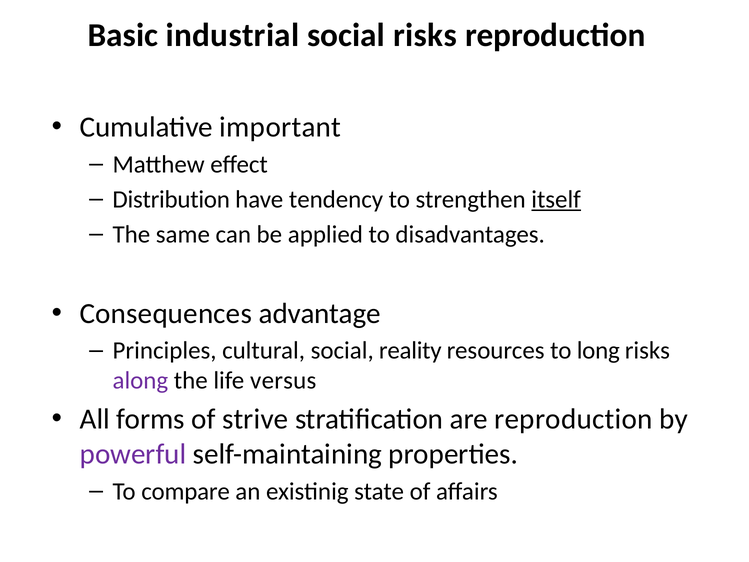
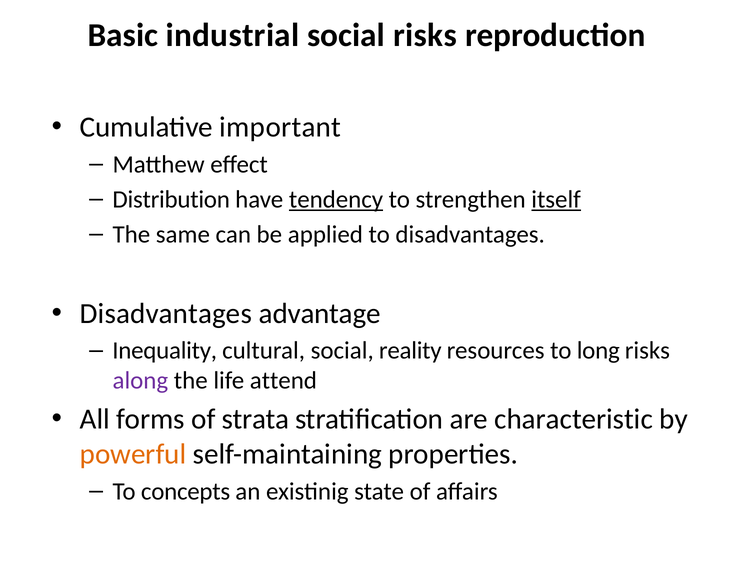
tendency underline: none -> present (336, 199)
Consequences: Consequences -> Disadvantages (166, 313)
Principles: Principles -> Inequality (165, 351)
versus: versus -> attend (283, 381)
strive: strive -> strata (255, 419)
are reproduction: reproduction -> characteristic (574, 419)
powerful colour: purple -> orange (133, 454)
compare: compare -> concepts (186, 491)
